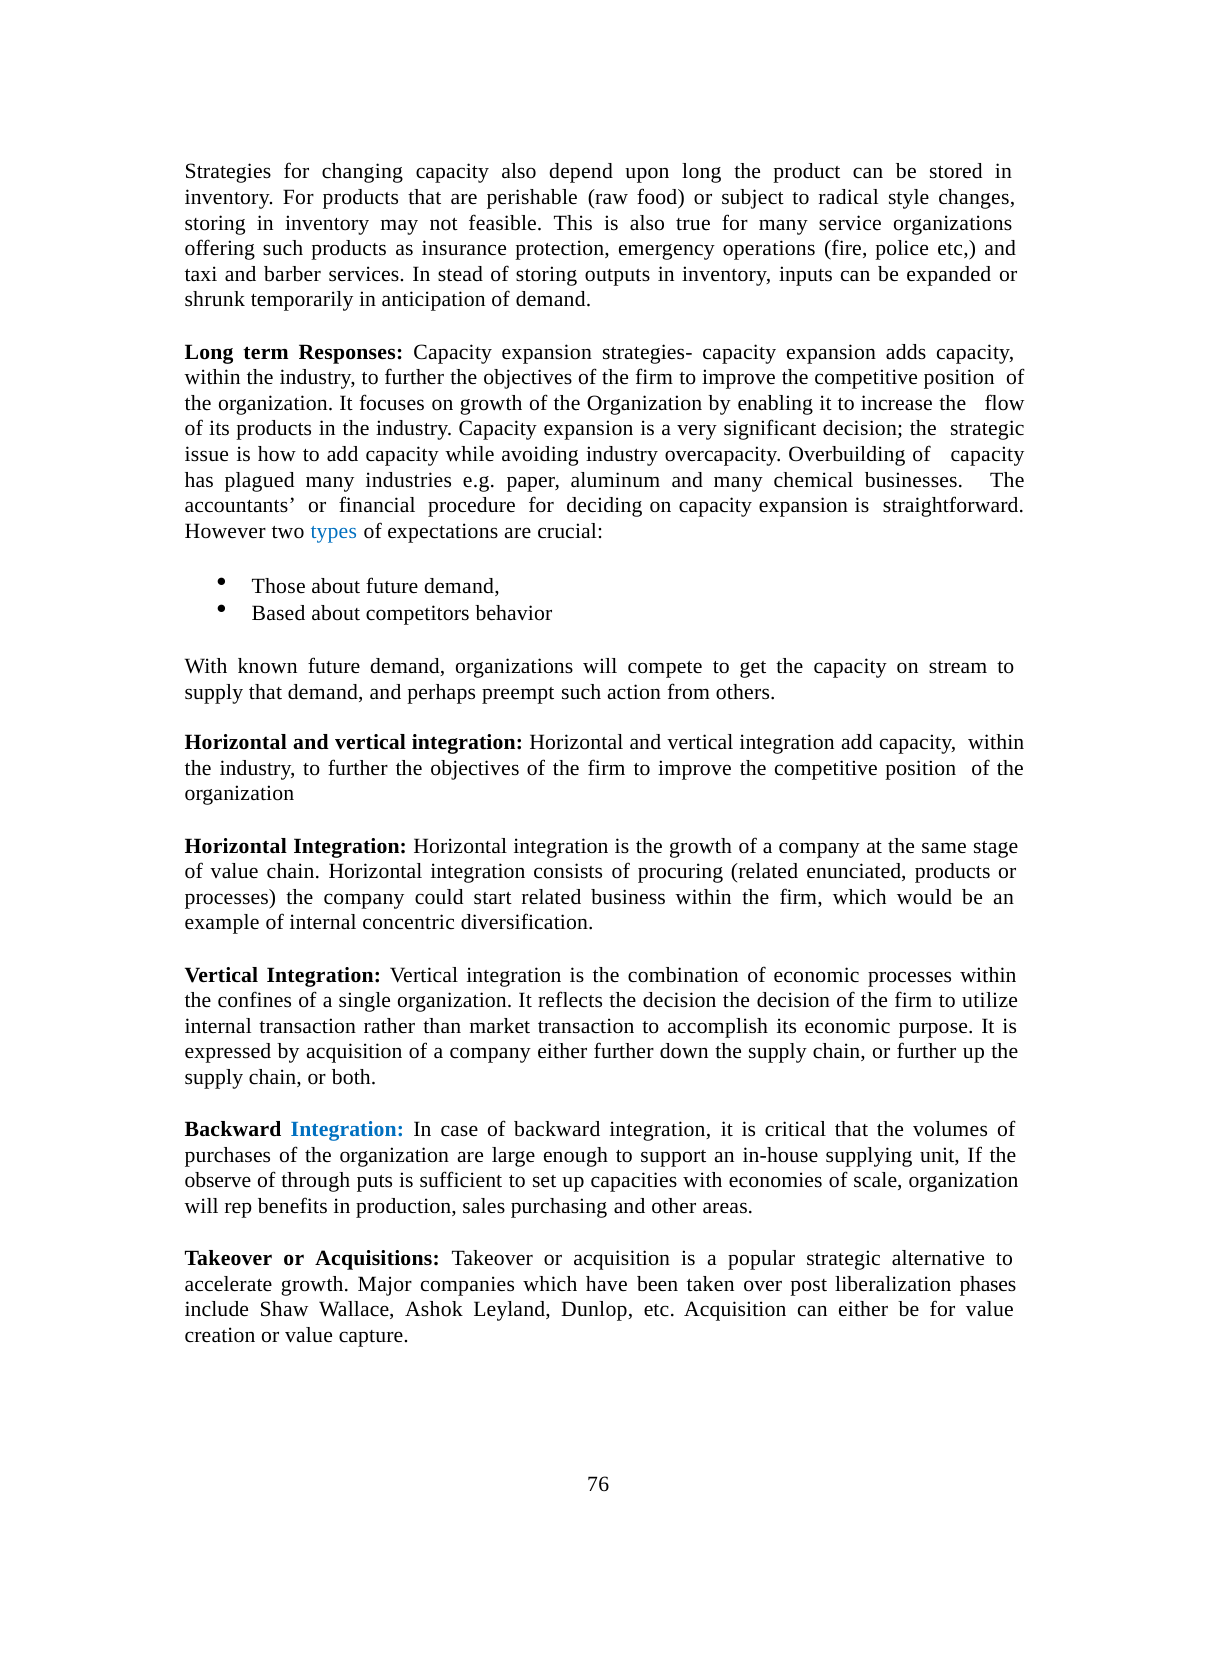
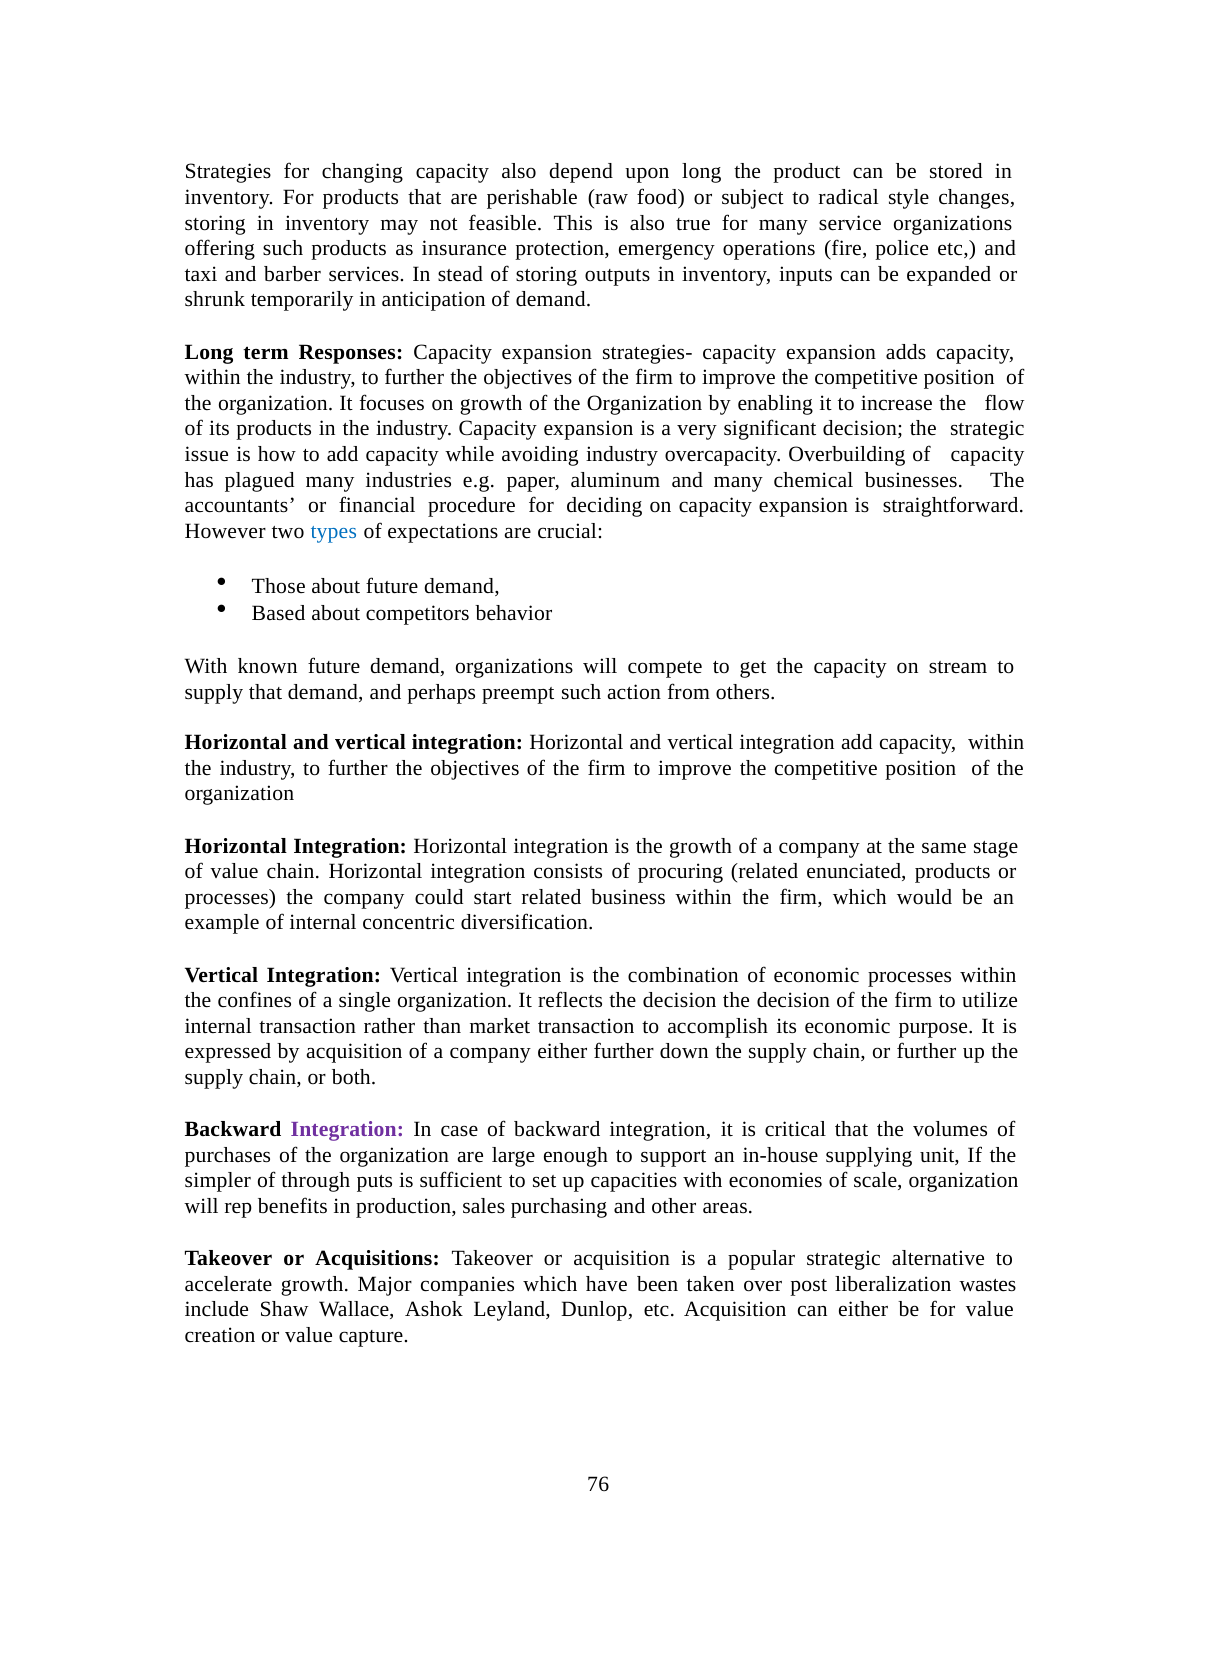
Integration colour: blue -> purple (347, 1130)
observe: observe -> simpler (218, 1181)
phases: phases -> wastes (988, 1284)
